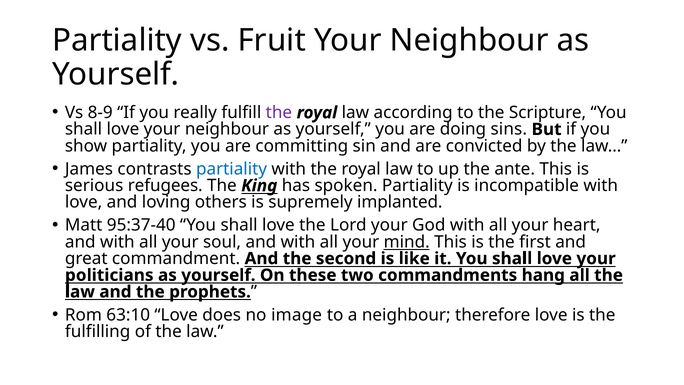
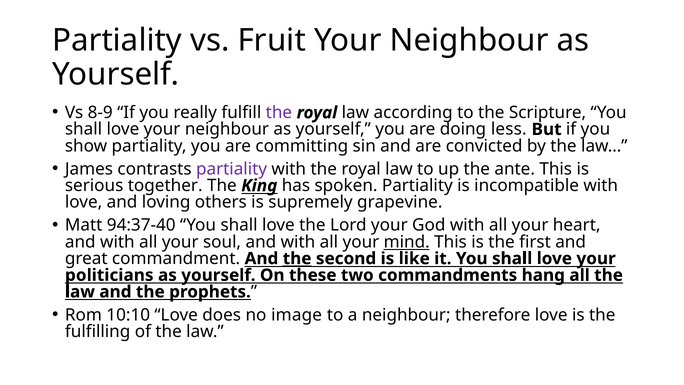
sins: sins -> less (509, 129)
partiality colour: blue -> purple (232, 169)
refugees: refugees -> together (165, 186)
implanted: implanted -> grapevine (400, 202)
95:37-40: 95:37-40 -> 94:37-40 (141, 225)
the underline: none -> present (297, 258)
63:10: 63:10 -> 10:10 (128, 315)
